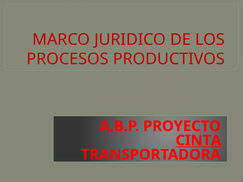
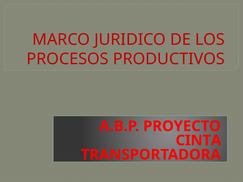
CINTA underline: present -> none (198, 141)
